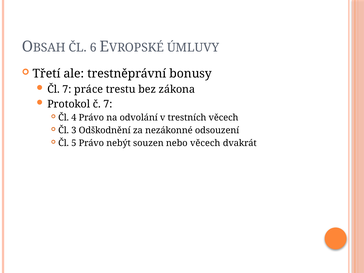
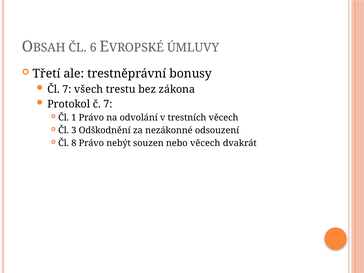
práce: práce -> všech (89, 89)
4: 4 -> 1 (74, 118)
5: 5 -> 8 (74, 143)
